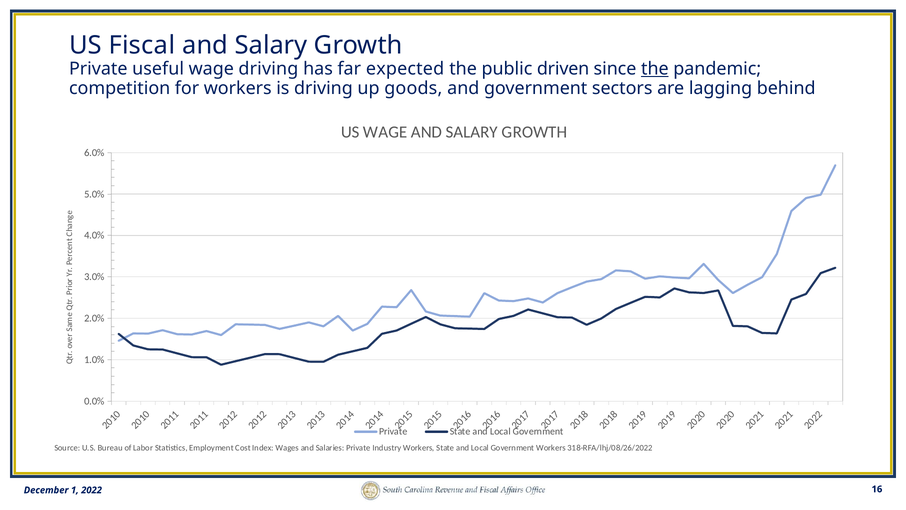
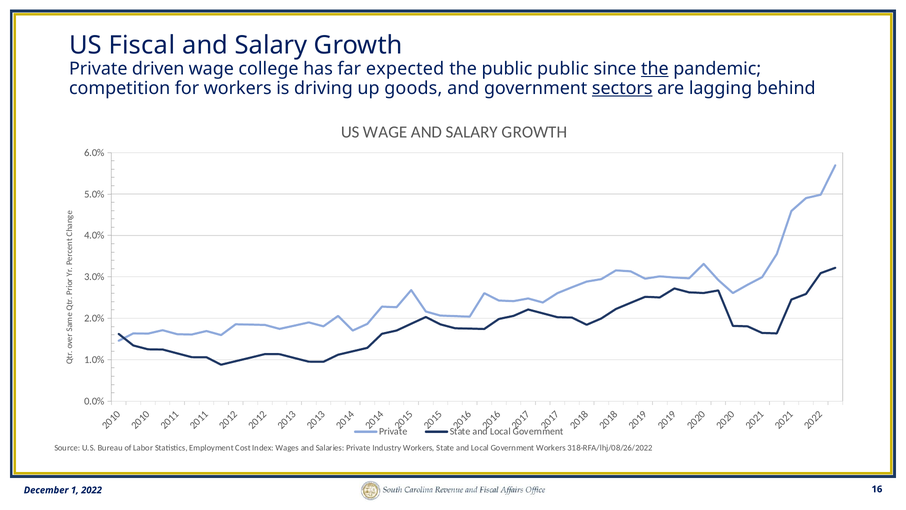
useful: useful -> driven (158, 69)
wage driving: driving -> college (269, 69)
public driven: driven -> public (563, 69)
sectors underline: none -> present (622, 88)
